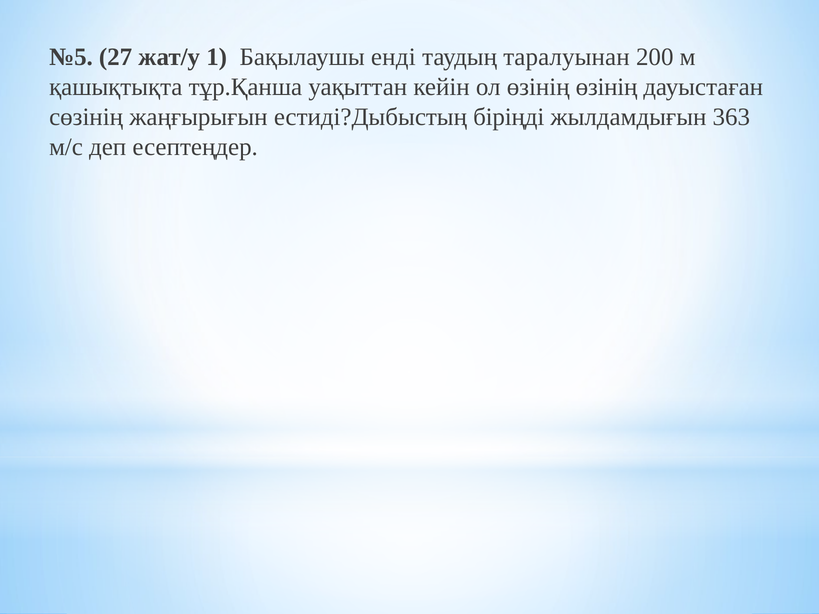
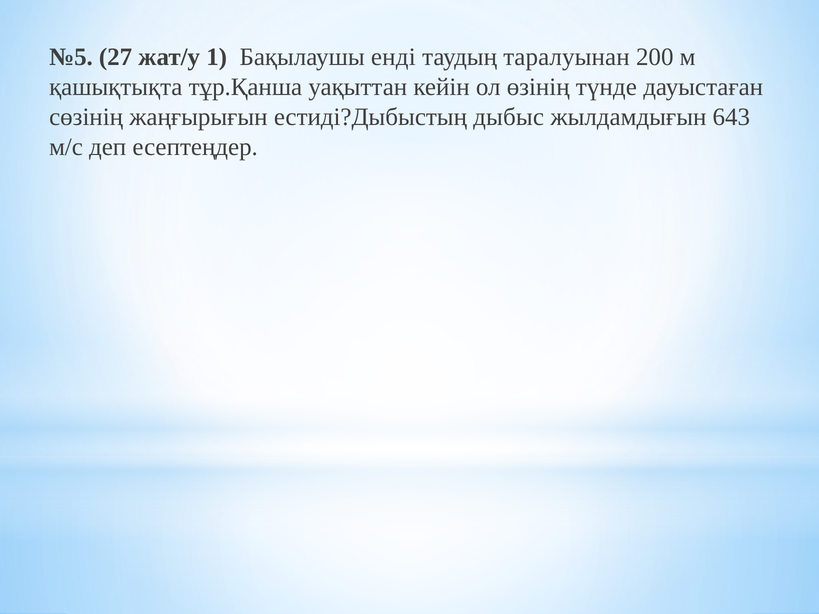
өзінің өзінің: өзінің -> түнде (606, 87)
біріңді: біріңді -> дыбыс (509, 117)
363: 363 -> 643 (731, 117)
